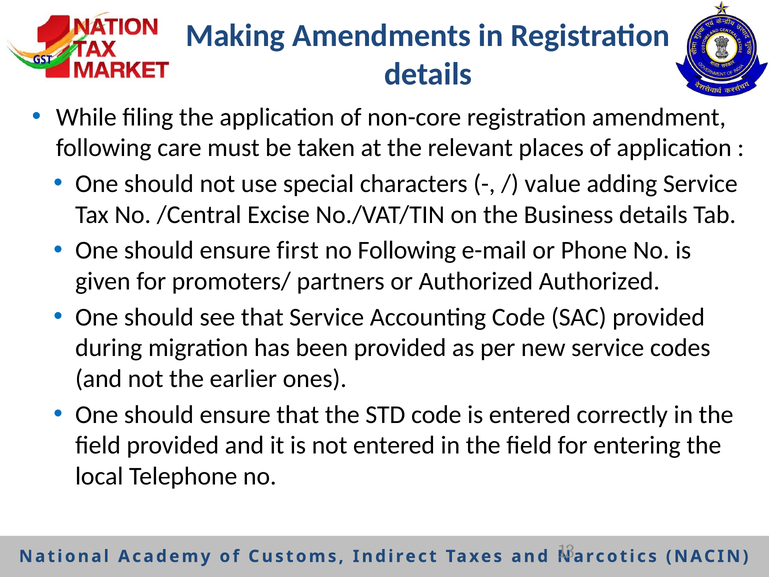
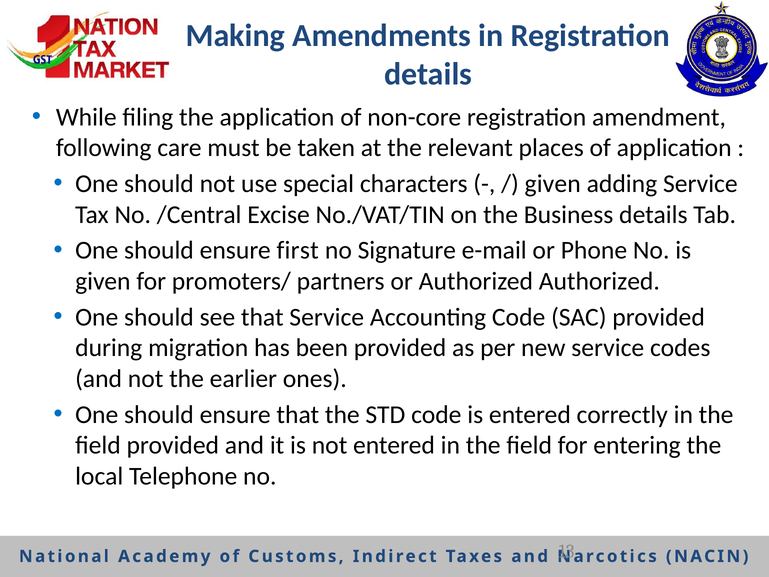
value: value -> given (553, 184)
no Following: Following -> Signature (407, 250)
